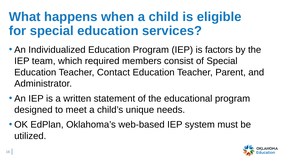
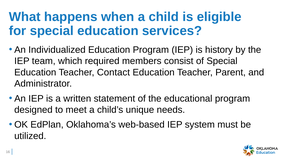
factors: factors -> history (219, 50)
